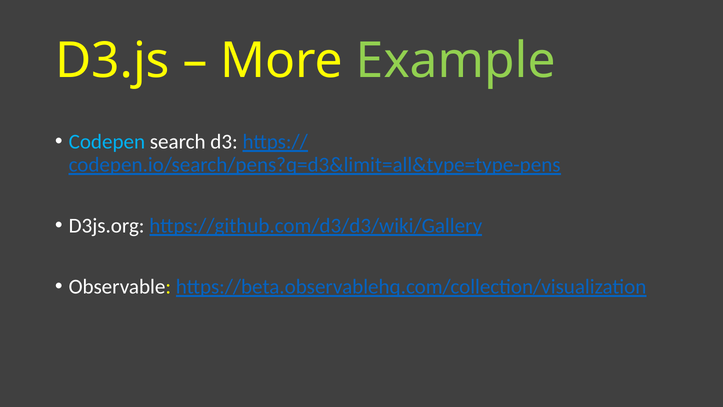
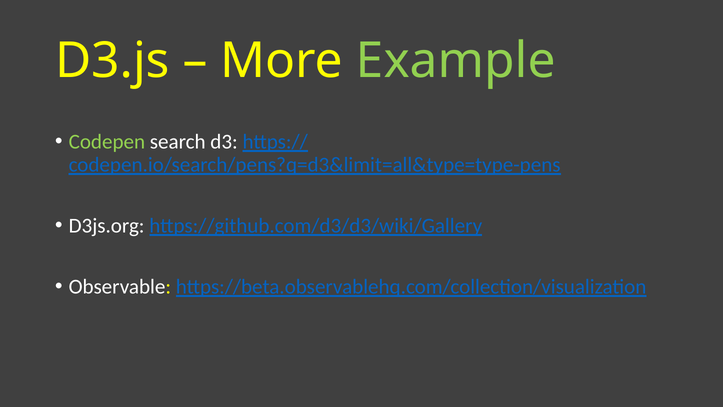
Codepen colour: light blue -> light green (107, 142)
